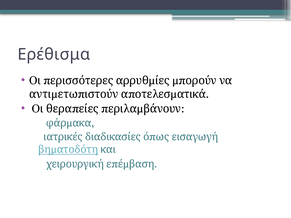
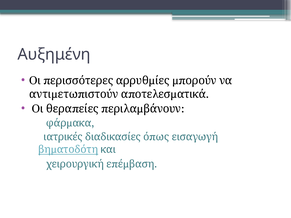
Ερέθισμα: Ερέθισμα -> Αυξημένη (54, 54)
